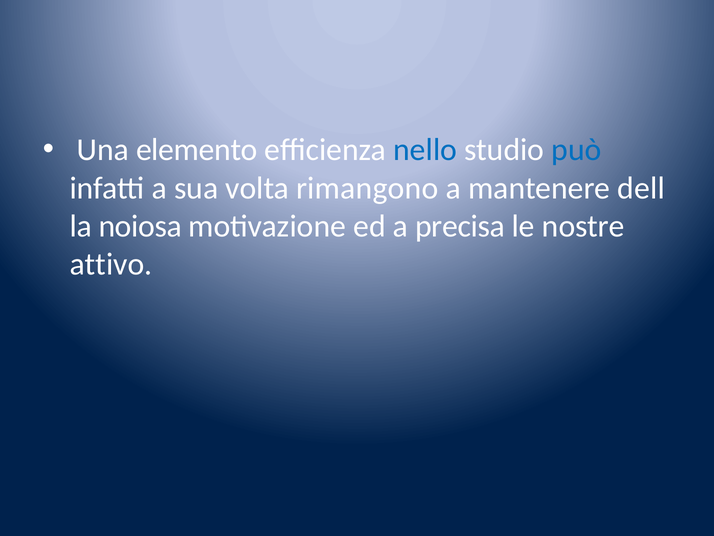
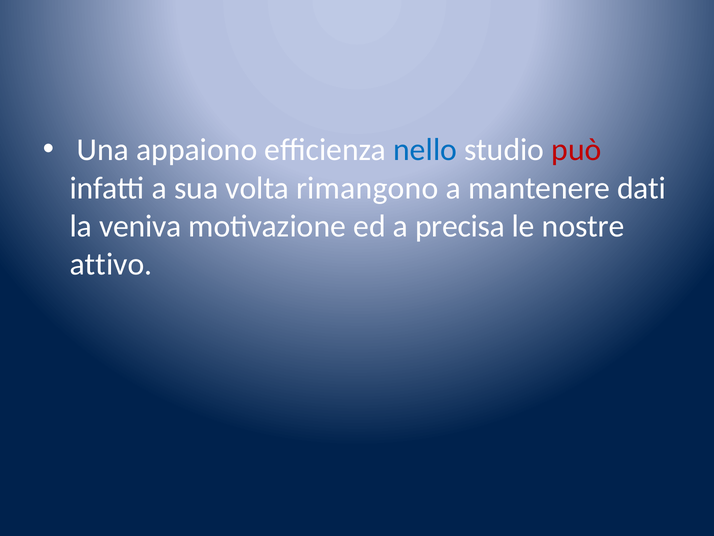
elemento: elemento -> appaiono (197, 150)
può colour: blue -> red (576, 150)
dell: dell -> dati (641, 188)
noiosa: noiosa -> veniva (140, 226)
